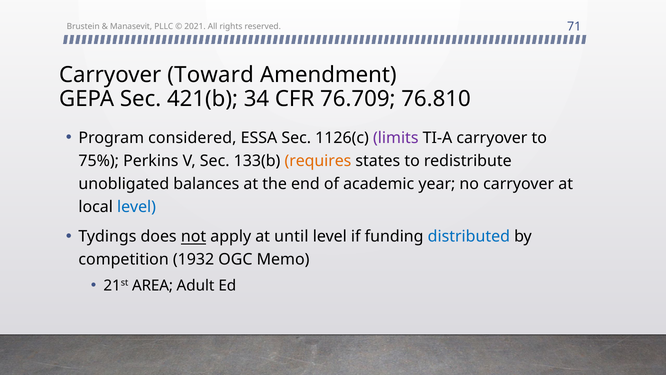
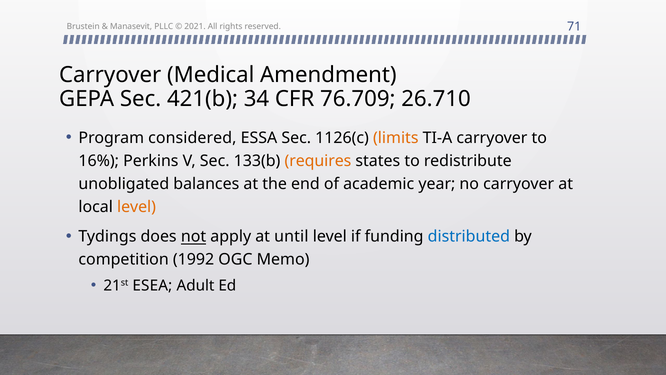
Toward: Toward -> Medical (211, 75)
76.810: 76.810 -> 26.710 (436, 99)
limits colour: purple -> orange (396, 138)
75%: 75% -> 16% (99, 161)
level colour: blue -> orange (137, 207)
1932: 1932 -> 1992 (194, 259)
AREA: AREA -> ESEA (152, 285)
